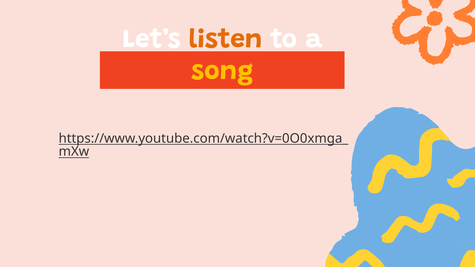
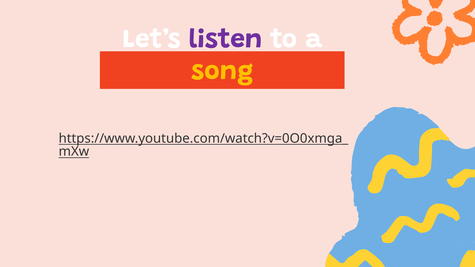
listen colour: orange -> purple (226, 39)
